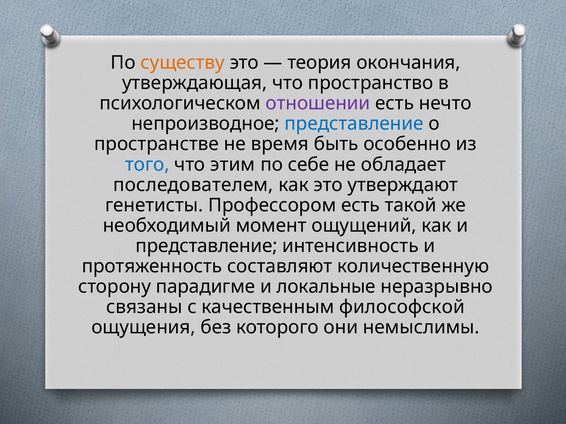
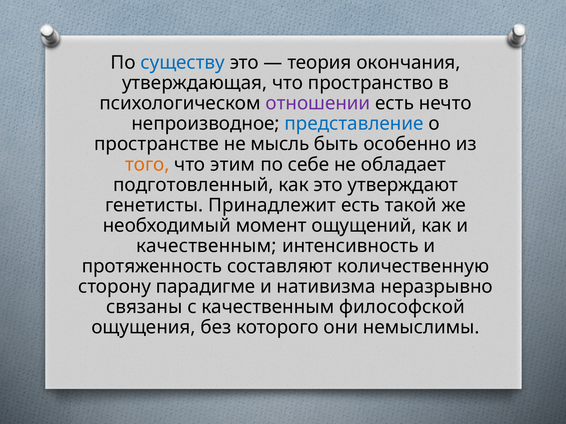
существу colour: orange -> blue (183, 63)
время: время -> мысль (280, 144)
того colour: blue -> orange (147, 165)
последователем: последователем -> подготовленный (193, 185)
Профессором: Профессором -> Принадлежит (272, 205)
представление: представление -> качественным (206, 246)
локальные: локальные -> нативизма (326, 287)
